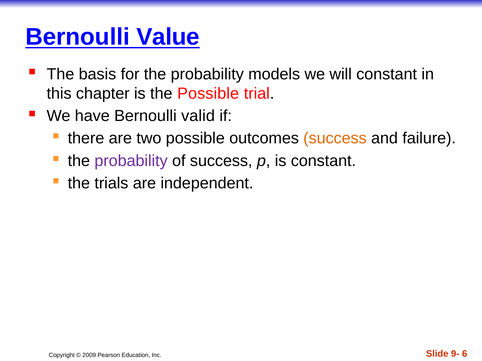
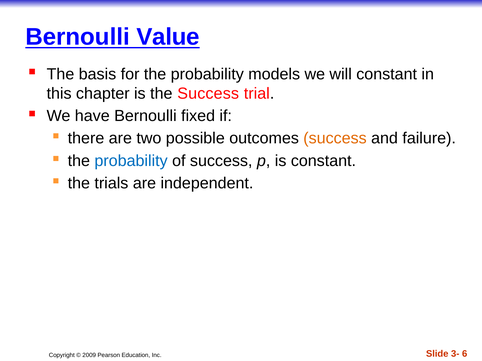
the Possible: Possible -> Success (208, 94)
valid: valid -> fixed (198, 116)
probability colour: purple -> blue (131, 161)
9-: 9- -> 3- (455, 354)
